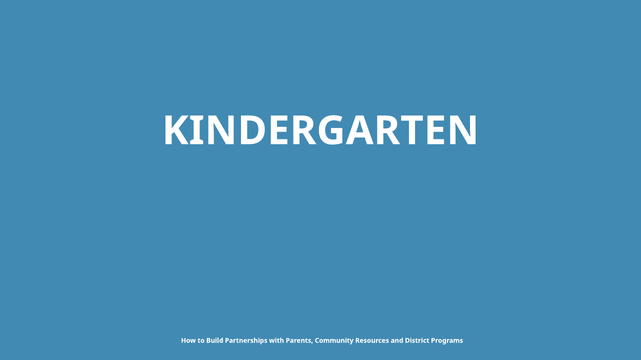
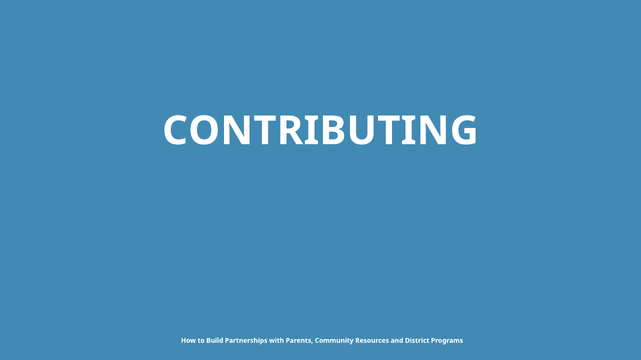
KINDERGARTEN: KINDERGARTEN -> CONTRIBUTING (321, 131)
